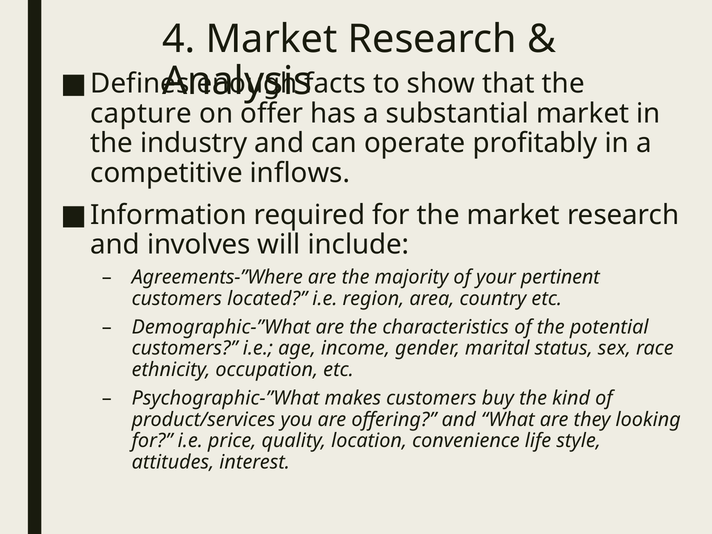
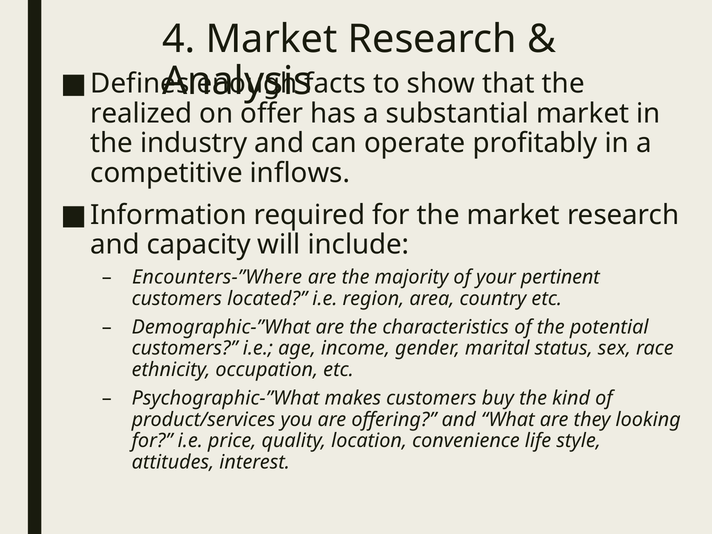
capture: capture -> realized (141, 113)
involves: involves -> capacity (199, 245)
Agreements-”Where: Agreements-”Where -> Encounters-”Where (217, 277)
